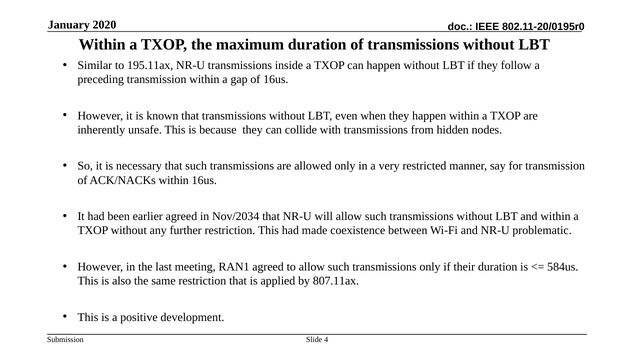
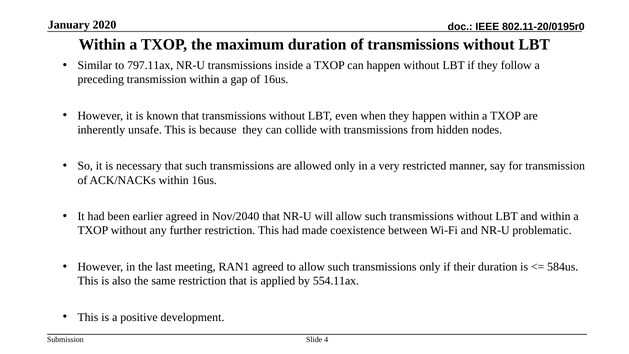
195.11ax: 195.11ax -> 797.11ax (150, 65)
Nov/2034: Nov/2034 -> Nov/2040 (236, 216)
807.11ax: 807.11ax -> 554.11ax (336, 281)
